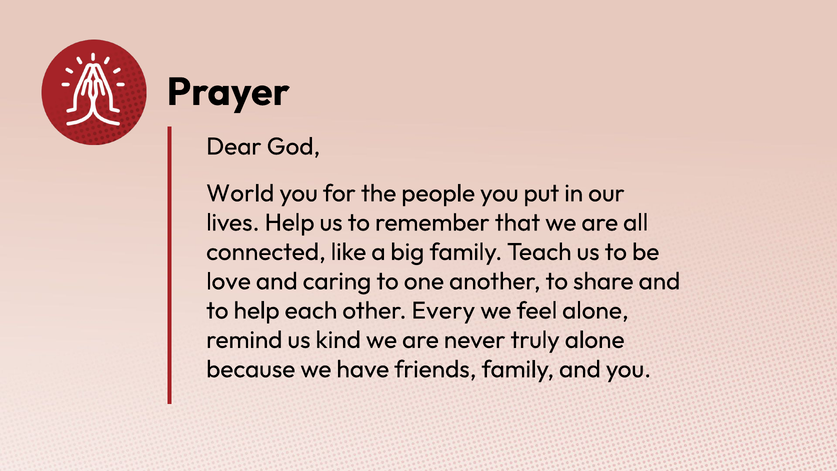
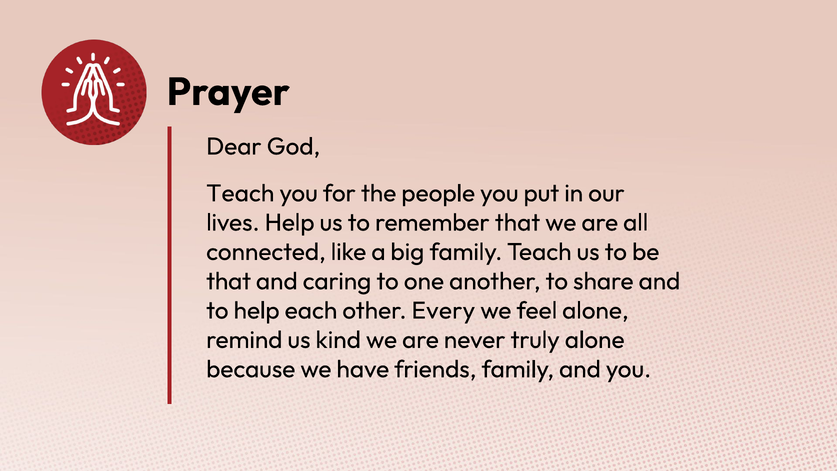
World: World -> Teach (240, 193)
love: love -> that (229, 281)
